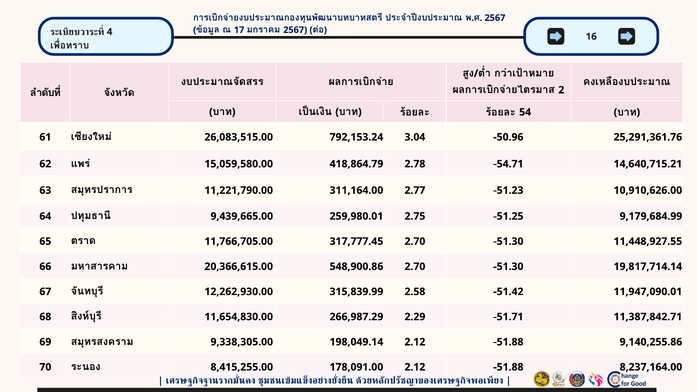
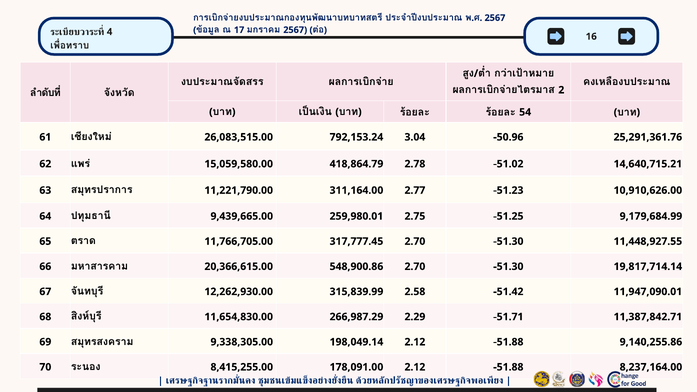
-54.71: -54.71 -> -51.02 (508, 164)
